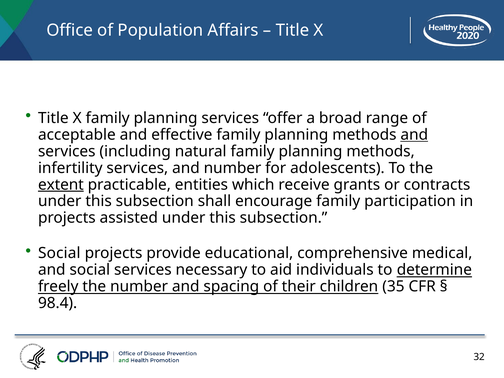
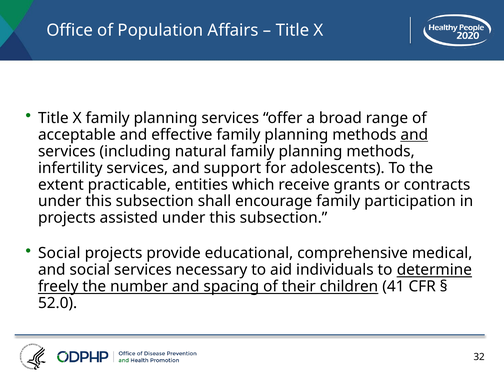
and number: number -> support (232, 168)
extent underline: present -> none (61, 185)
35: 35 -> 41 (393, 287)
98.4: 98.4 -> 52.0 (58, 303)
